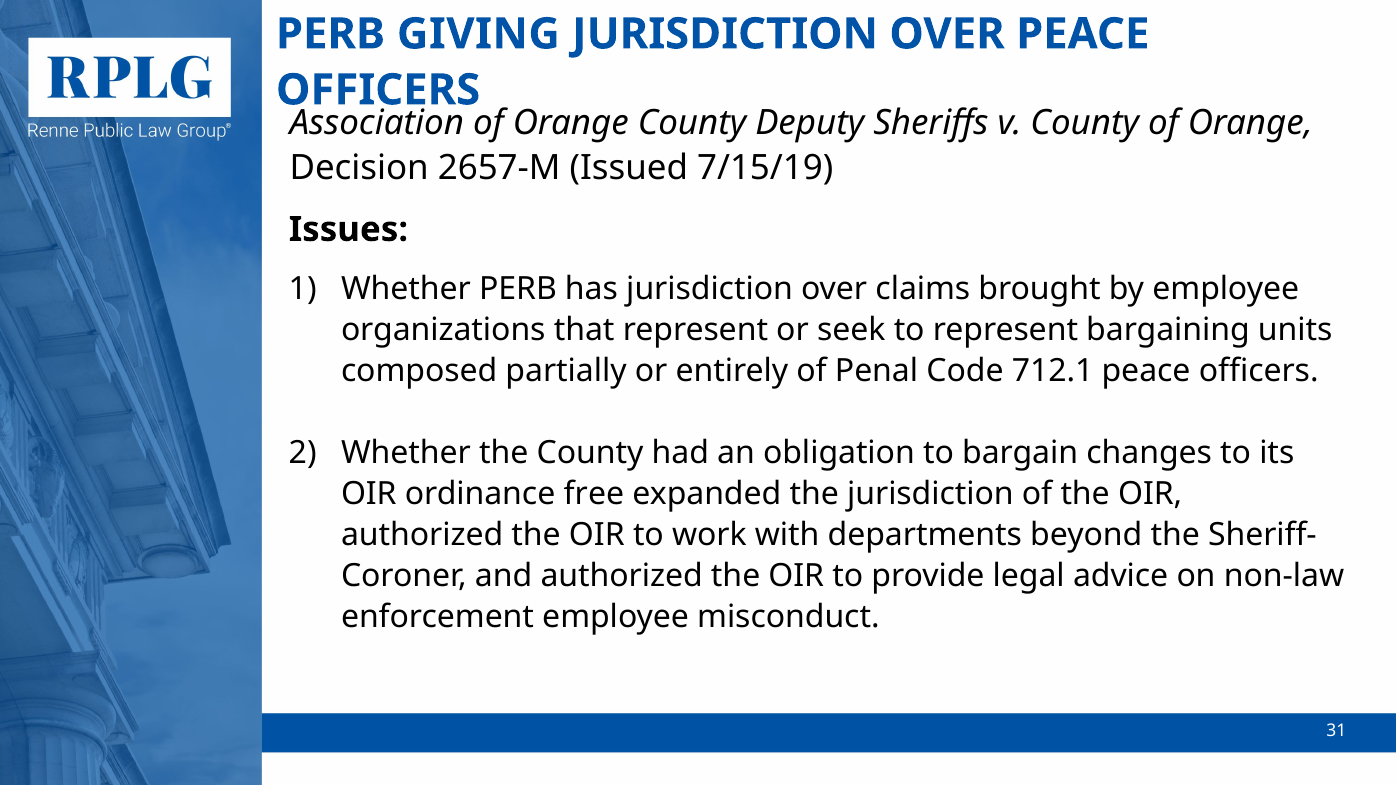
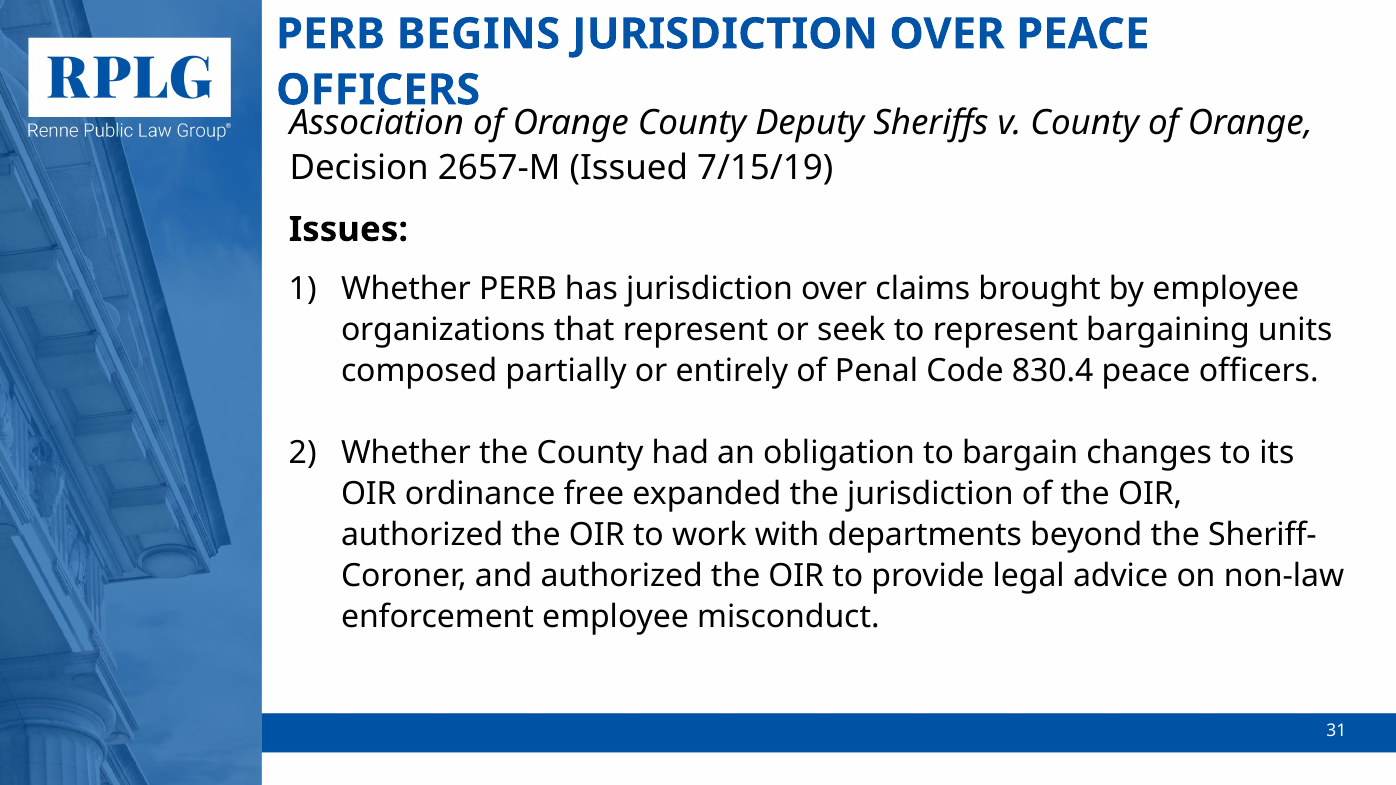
GIVING: GIVING -> BEGINS (478, 34)
712.1: 712.1 -> 830.4 (1053, 371)
